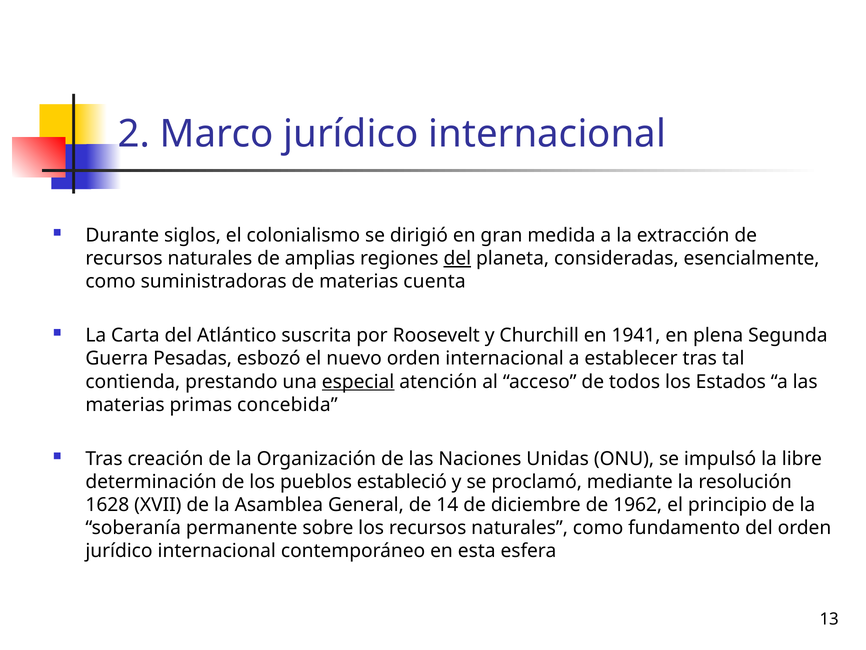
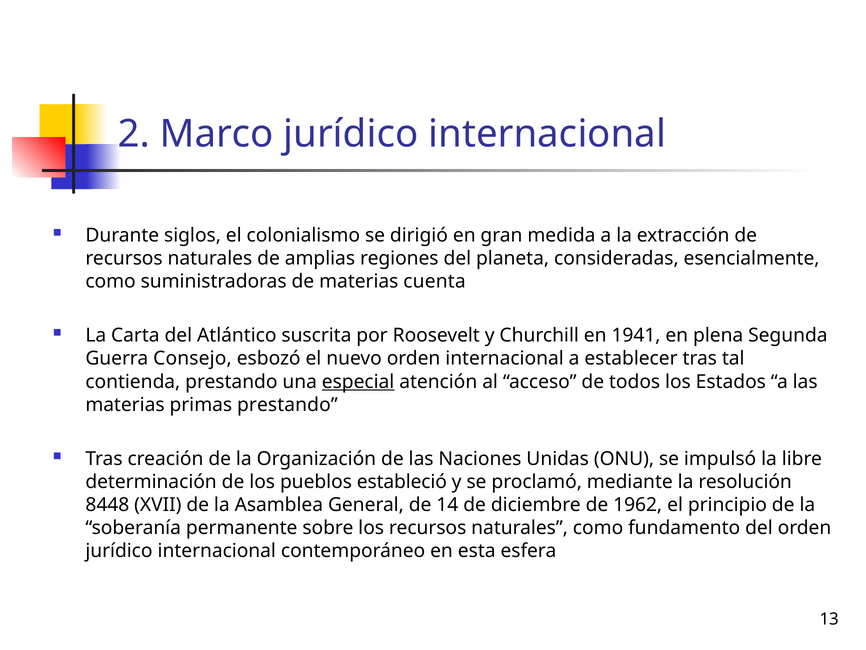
del underline: present -> none (457, 258)
Pesadas: Pesadas -> Consejo (192, 358)
primas concebida: concebida -> prestando (287, 405)
1628: 1628 -> 8448 (107, 505)
